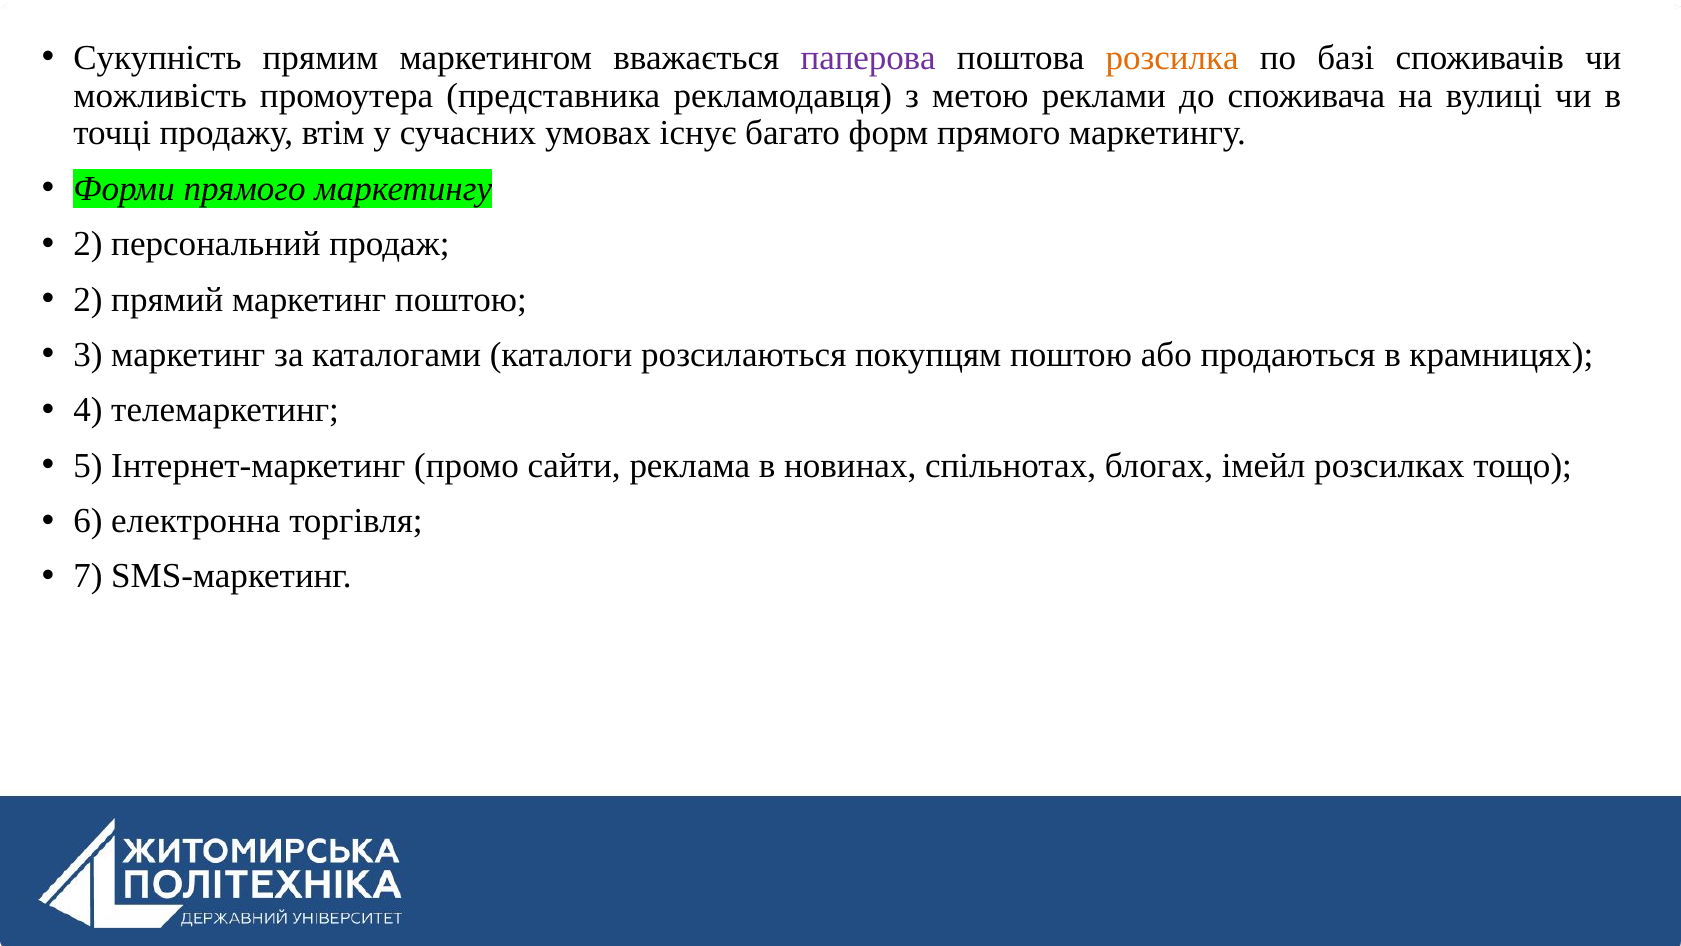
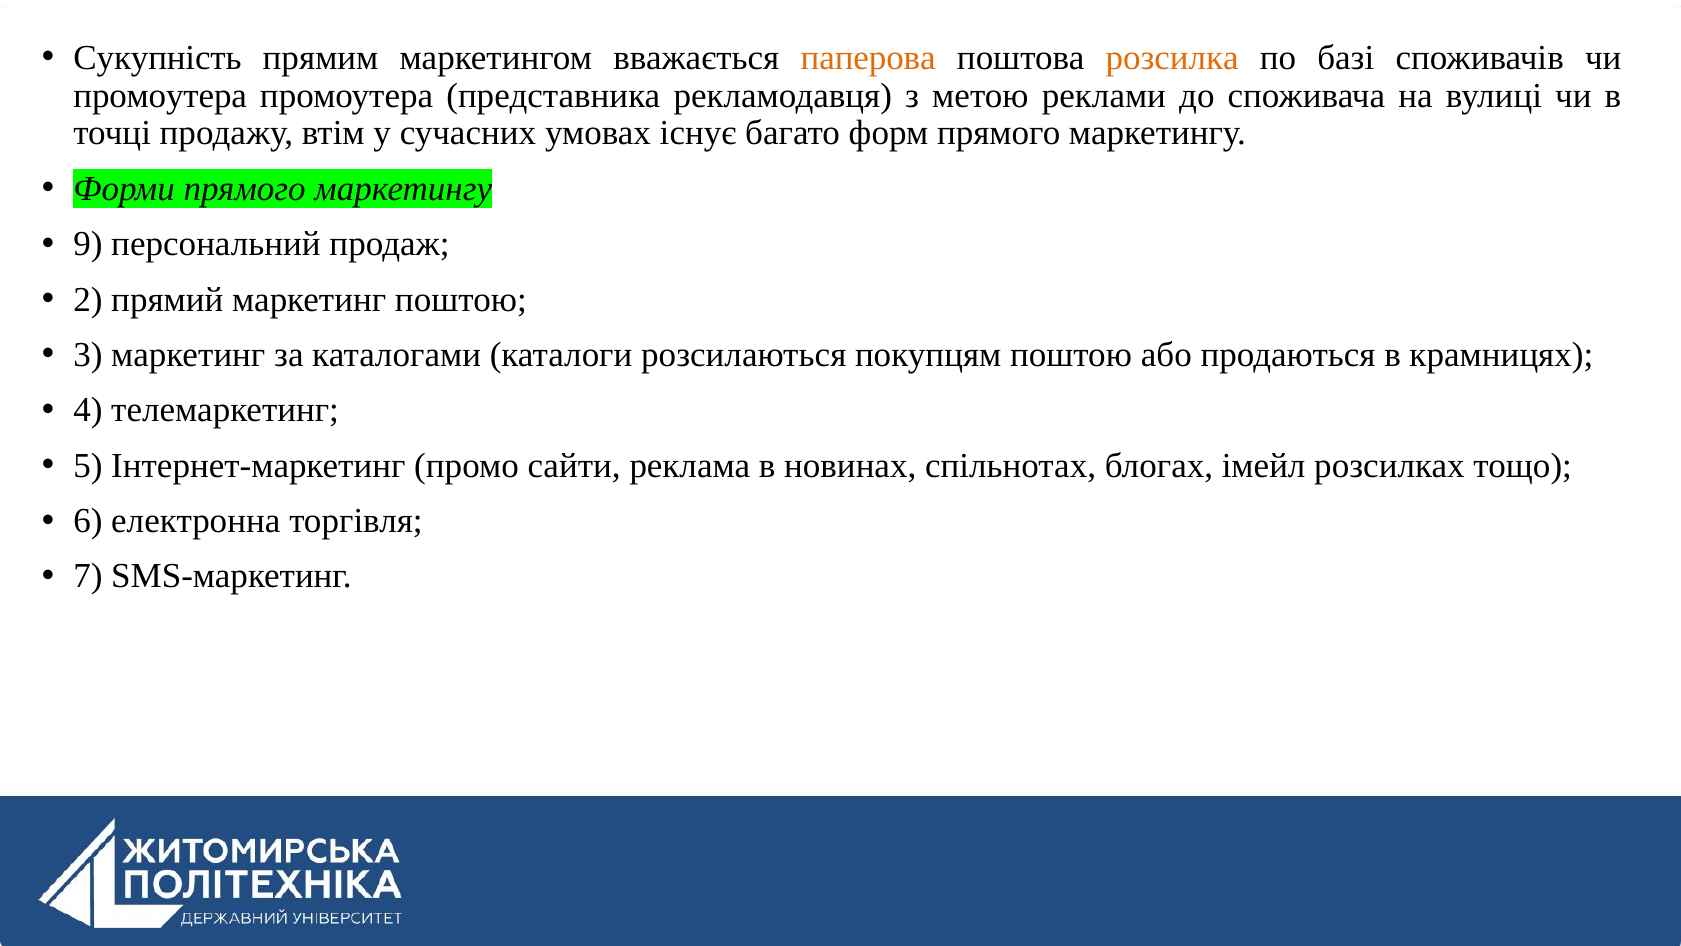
паперова colour: purple -> orange (868, 58)
можливість: можливість -> промоутера (160, 95)
2: 2 -> 9 (88, 244)
